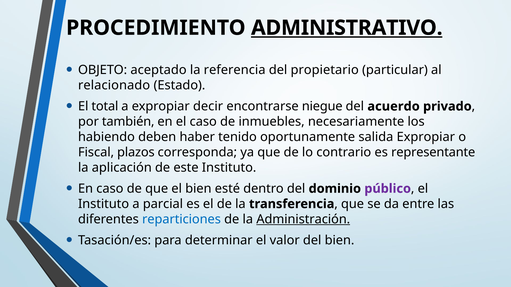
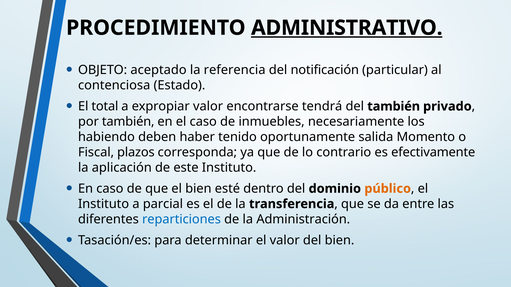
propietario: propietario -> notificación (325, 70)
relacionado: relacionado -> contenciosa (114, 85)
expropiar decir: decir -> valor (208, 107)
niegue: niegue -> tendrá (322, 107)
del acuerdo: acuerdo -> también (394, 107)
salida Expropiar: Expropiar -> Momento (426, 137)
representante: representante -> efectivamente (433, 152)
público colour: purple -> orange (388, 189)
Administración underline: present -> none (303, 220)
